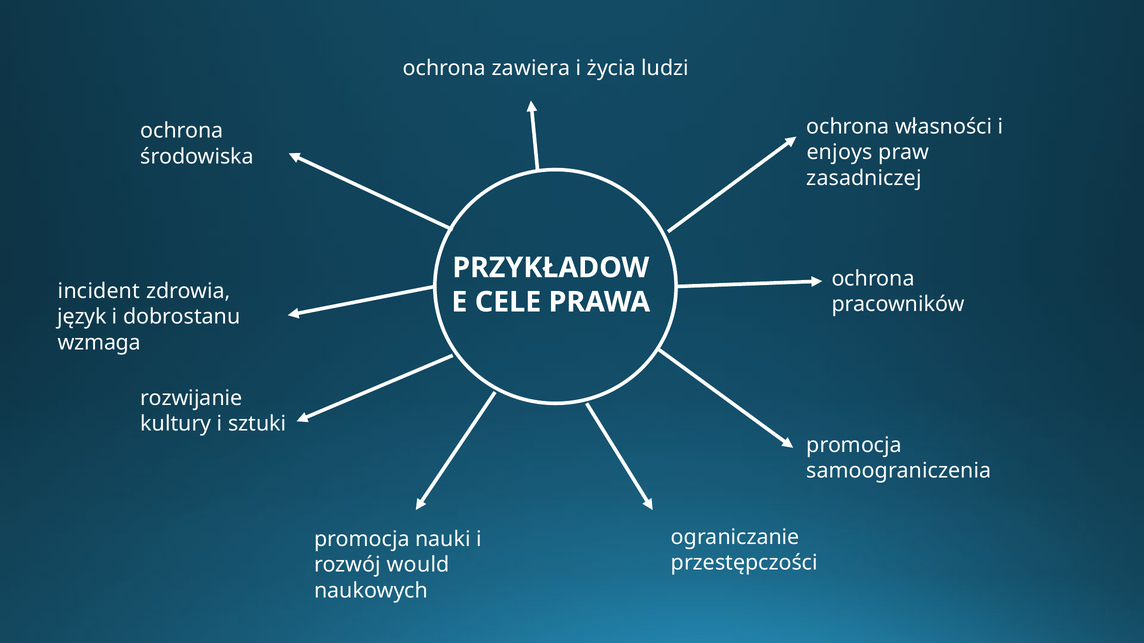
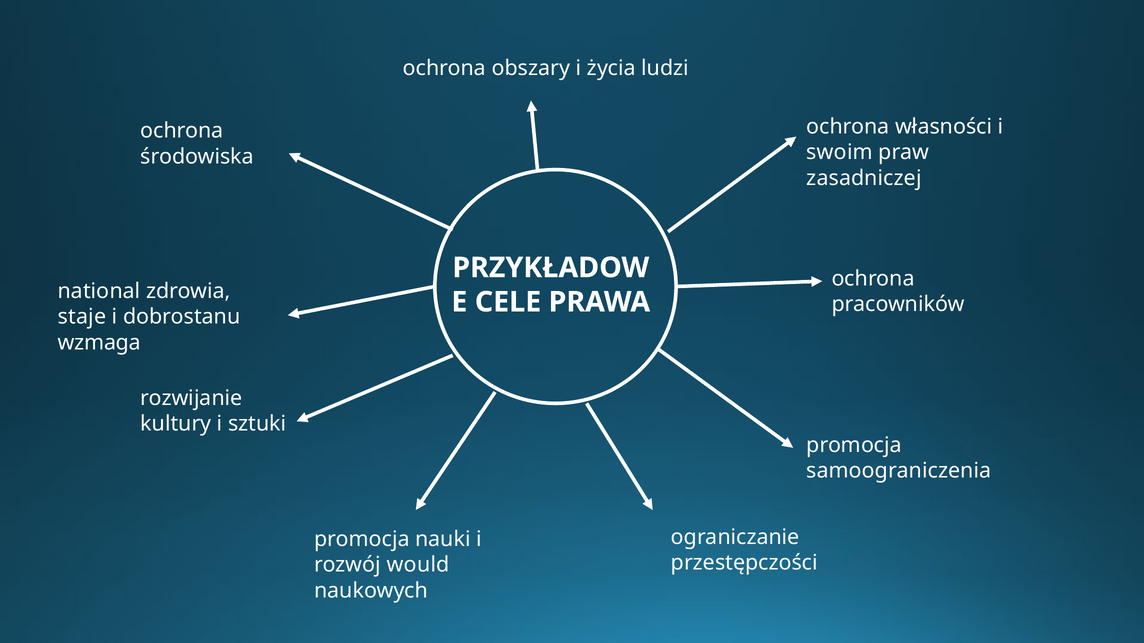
zawiera: zawiera -> obszary (531, 68)
enjoys: enjoys -> swoim (840, 152)
incident: incident -> national (99, 291)
język: język -> staje (82, 317)
